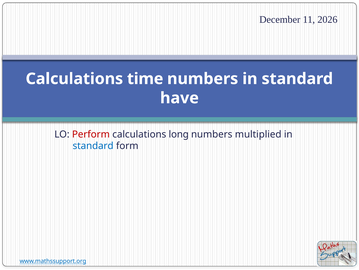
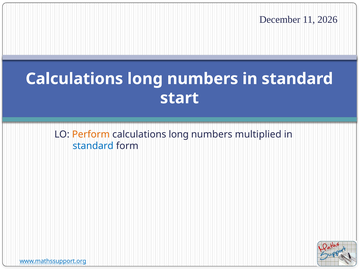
time: time -> long (145, 79)
have: have -> start (179, 98)
Perform colour: red -> orange (91, 134)
